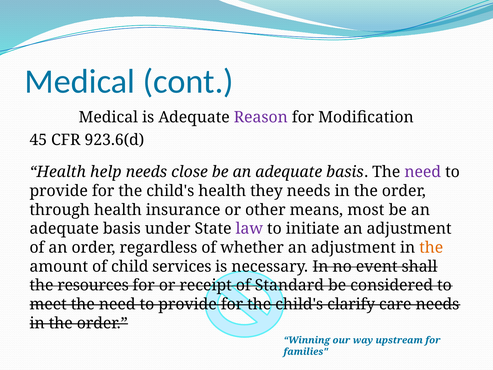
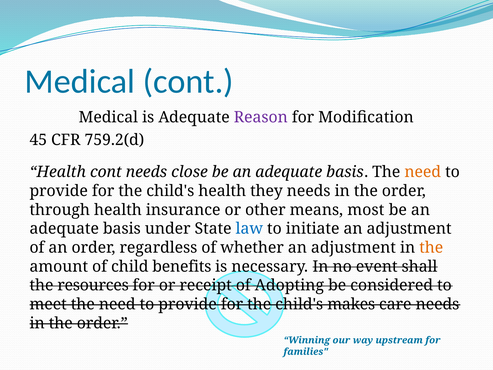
923.6(d: 923.6(d -> 759.2(d (114, 140)
Health help: help -> cont (106, 172)
need colour: purple -> orange (423, 172)
law colour: purple -> blue (249, 229)
services: services -> benefits (182, 266)
Standard: Standard -> Adopting (289, 285)
clarify: clarify -> makes (351, 304)
